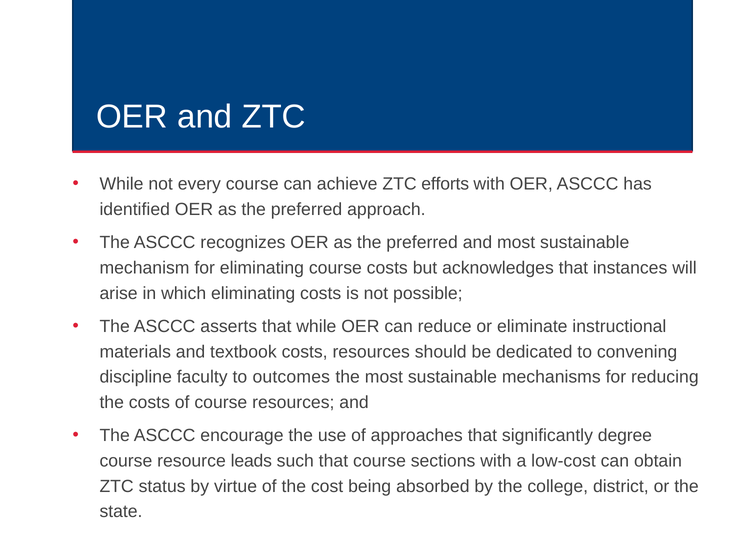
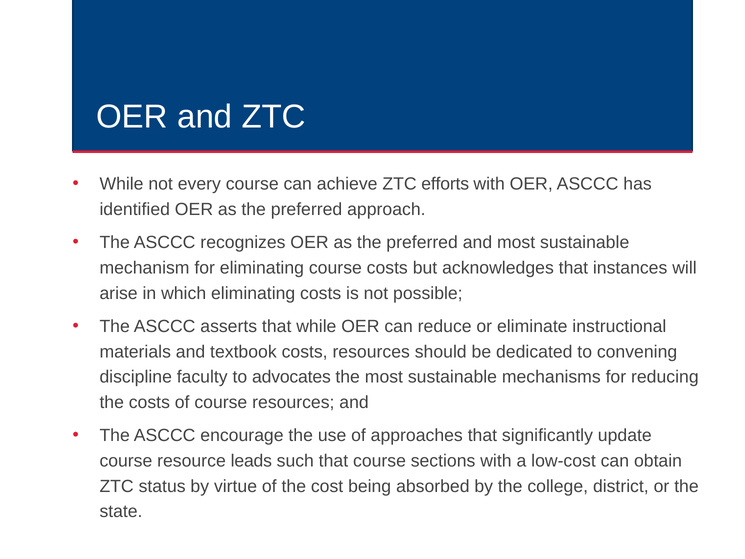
outcomes: outcomes -> advocates (291, 377)
degree: degree -> update (625, 435)
